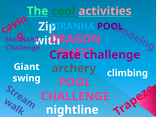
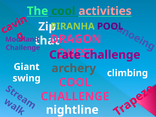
PIRANHA colour: light blue -> light green (73, 26)
with: with -> that (47, 41)
swing POOL: POOL -> COOL (75, 82)
